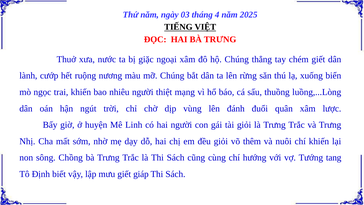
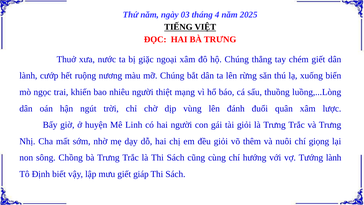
chí khiến: khiến -> giọng (319, 141)
Tướng tang: tang -> lành (334, 157)
